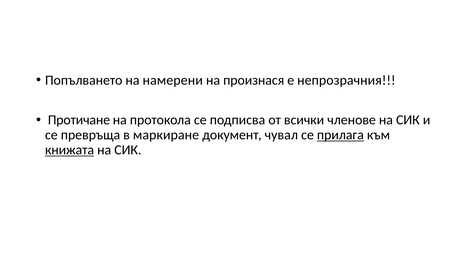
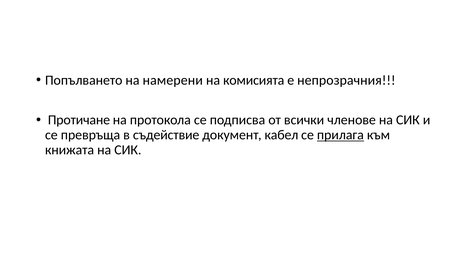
произнася: произнася -> комисията (254, 80)
маркиране: маркиране -> съдействие (166, 135)
чувал: чувал -> кабел (281, 135)
книжата underline: present -> none (70, 150)
